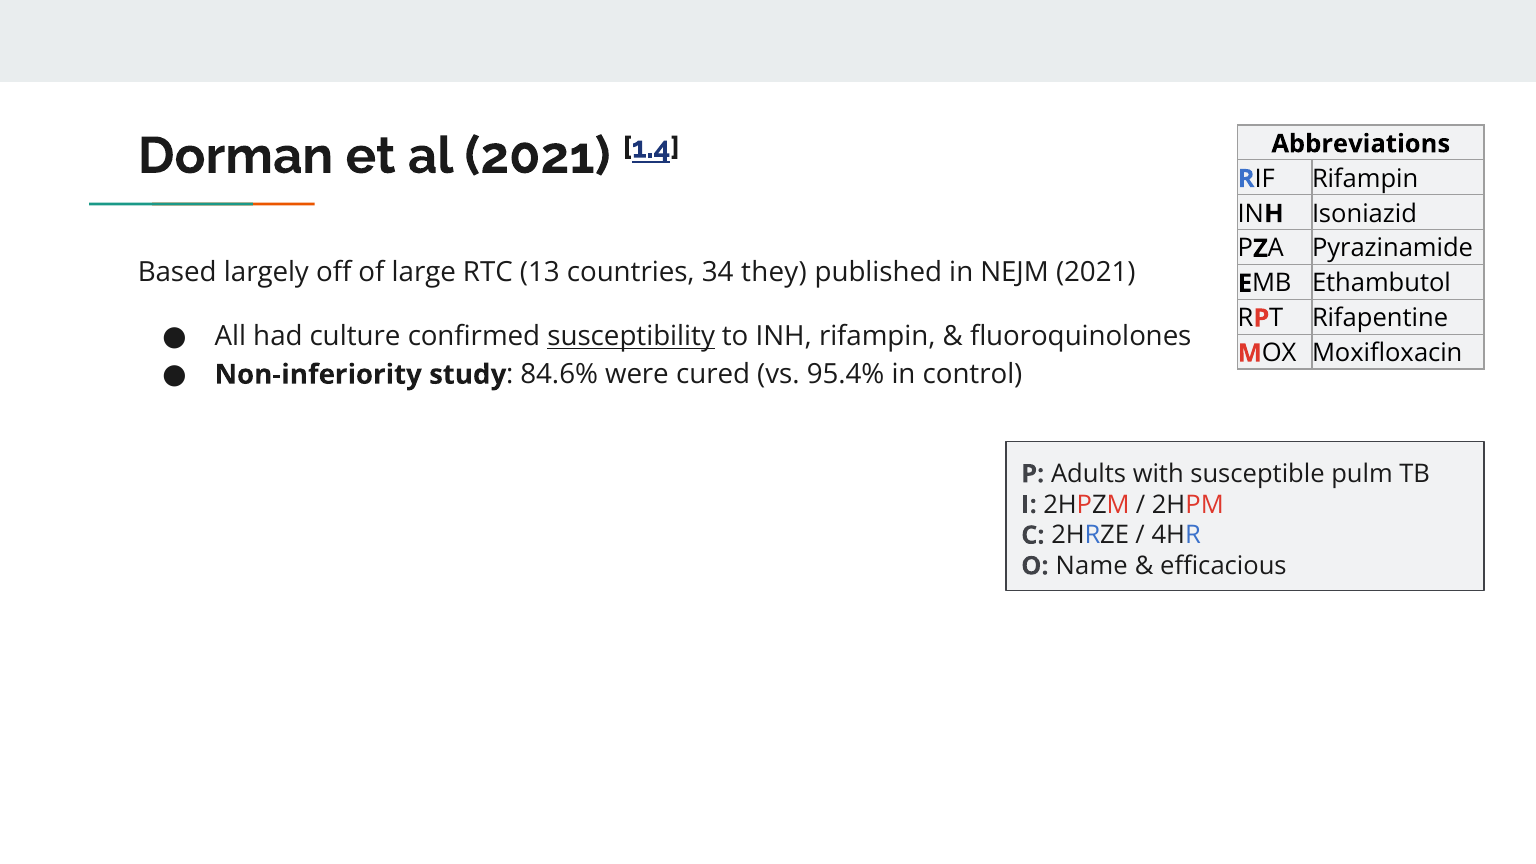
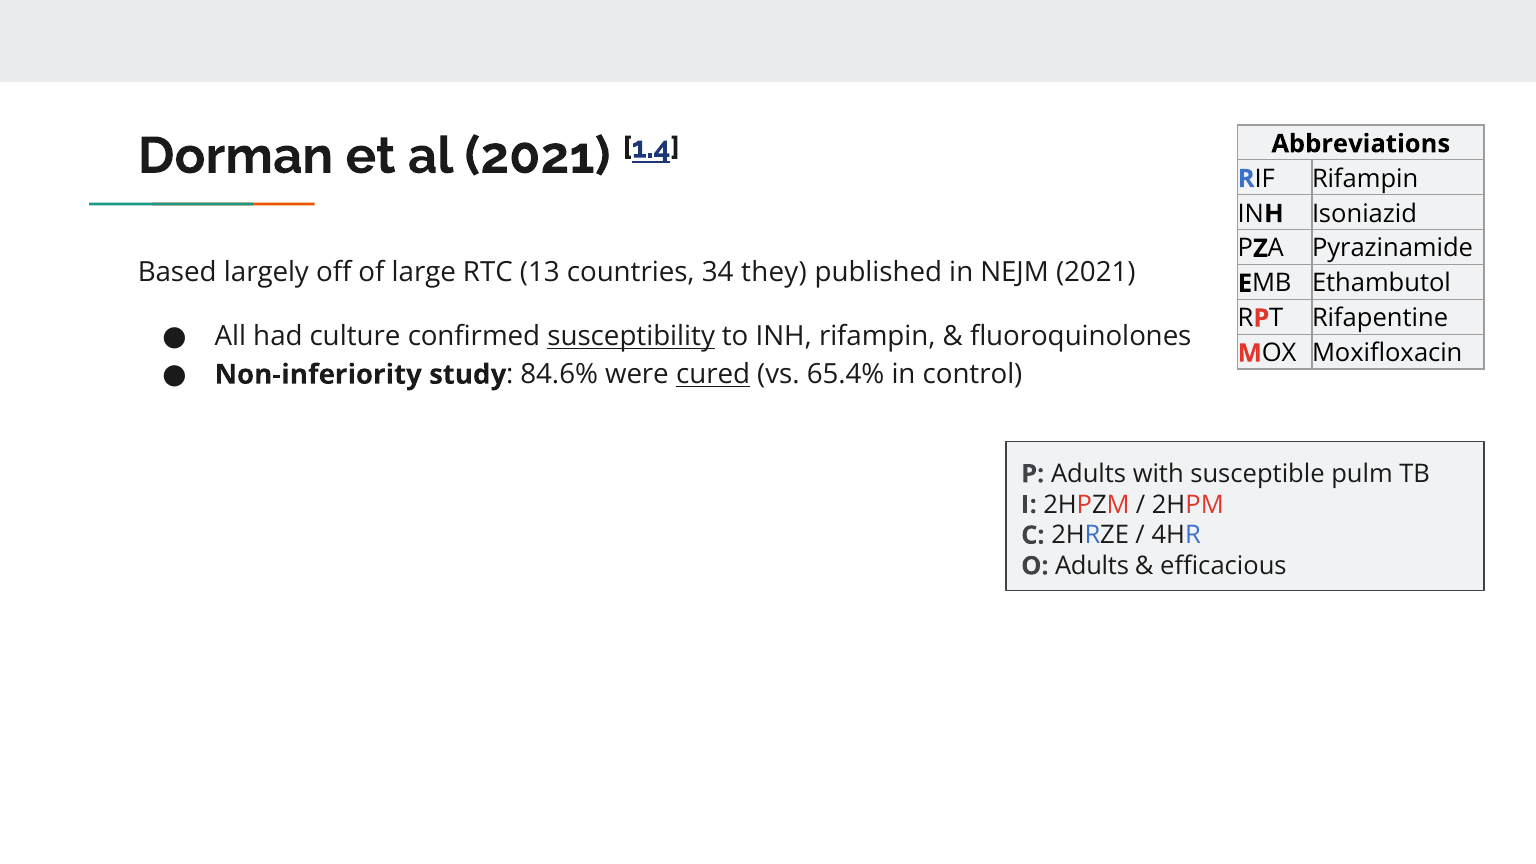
cured underline: none -> present (713, 375)
95.4%: 95.4% -> 65.4% (846, 375)
O Name: Name -> Adults (1092, 566)
